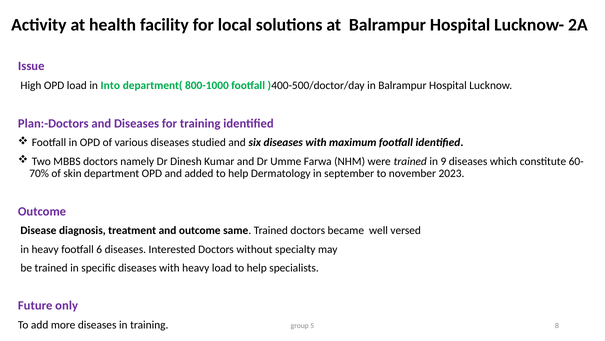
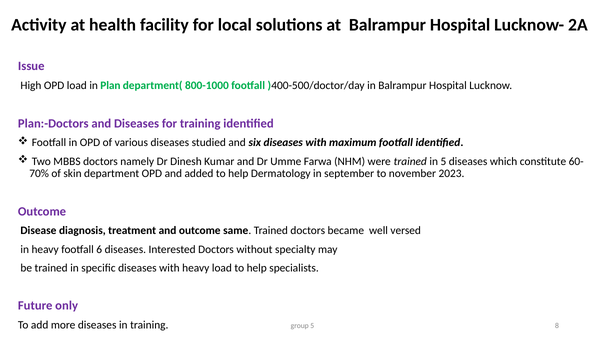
Into: Into -> Plan (110, 85)
in 9: 9 -> 5 (443, 161)
